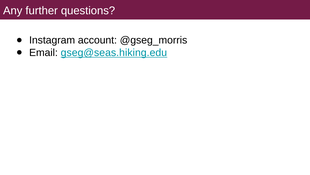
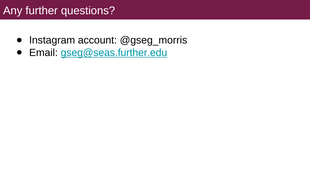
gseg@seas.hiking.edu: gseg@seas.hiking.edu -> gseg@seas.further.edu (114, 52)
